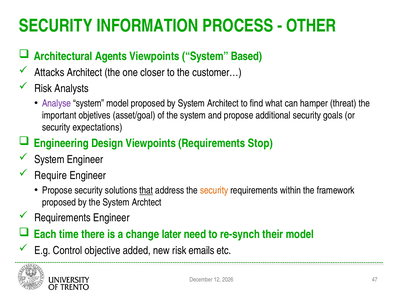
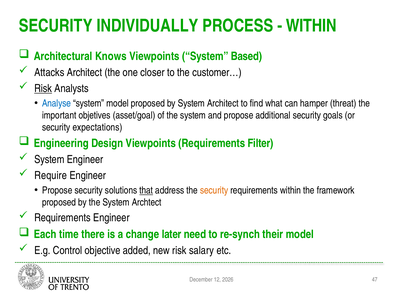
INFORMATION: INFORMATION -> INDIVIDUALLY (147, 26)
OTHER: OTHER -> WITHIN (311, 26)
Agents: Agents -> Knows (111, 56)
Risk underline: none -> present (43, 88)
Analyse colour: purple -> blue (56, 103)
Stop: Stop -> Filter (260, 143)
emails: emails -> salary (201, 250)
